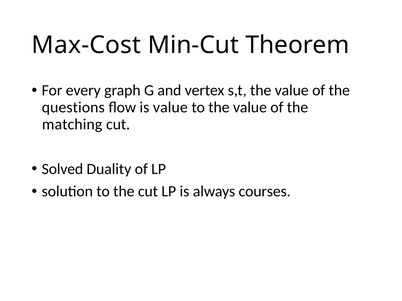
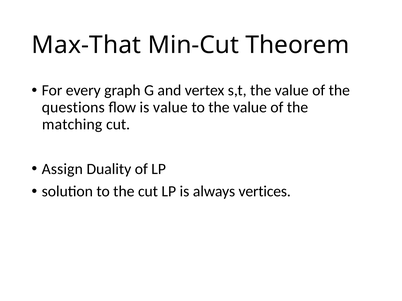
Max-Cost: Max-Cost -> Max-That (86, 45)
Solved: Solved -> Assign (62, 169)
courses: courses -> vertices (265, 192)
